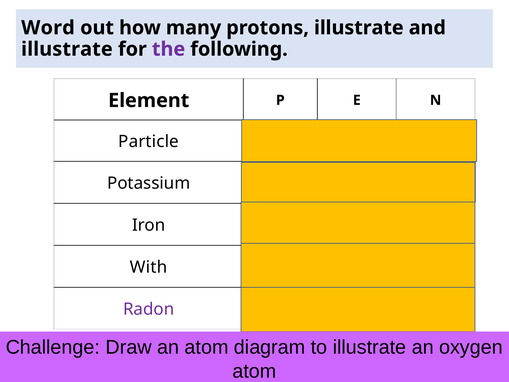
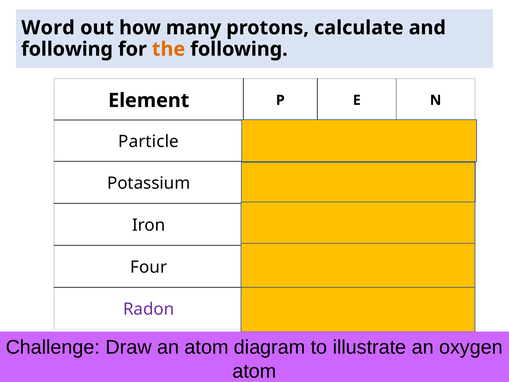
protons illustrate: illustrate -> calculate (359, 28)
illustrate: illustrate -> following (67, 49)
the colour: purple -> orange (169, 49)
With: With -> Four (149, 267)
